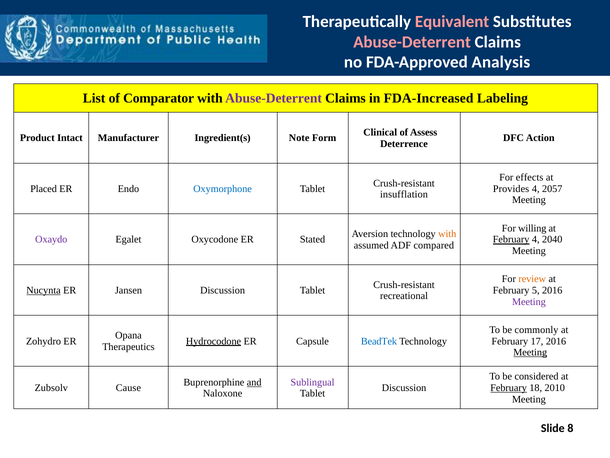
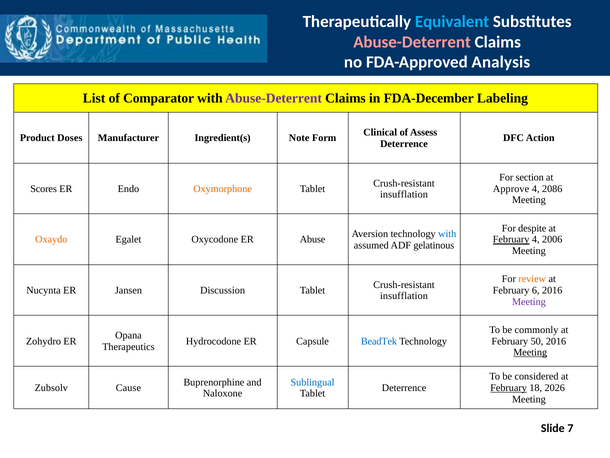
Equivalent colour: pink -> light blue (452, 22)
FDA-Increased: FDA-Increased -> FDA-December (429, 98)
Intact: Intact -> Doses (70, 138)
effects: effects -> section (530, 177)
Placed: Placed -> Scores (44, 189)
Oxymorphone colour: blue -> orange (223, 189)
Provides: Provides -> Approve (511, 189)
2057: 2057 -> 2086 (552, 189)
willing: willing -> despite (532, 228)
with colour: orange -> blue (447, 234)
Oxaydo colour: purple -> orange (51, 239)
Stated: Stated -> Abuse (313, 239)
2040: 2040 -> 2006 (552, 239)
compared: compared -> gelatinous (434, 245)
Nucynta underline: present -> none (44, 290)
5: 5 -> 6 (536, 290)
recreational: recreational -> insufflation (404, 296)
Hydrocodone underline: present -> none (214, 341)
17: 17 -> 50 (537, 341)
and underline: present -> none (254, 382)
Sublingual colour: purple -> blue (313, 382)
Discussion: Discussion -> Deterrence (404, 388)
2010: 2010 -> 2026 (555, 388)
8: 8 -> 7 (570, 428)
